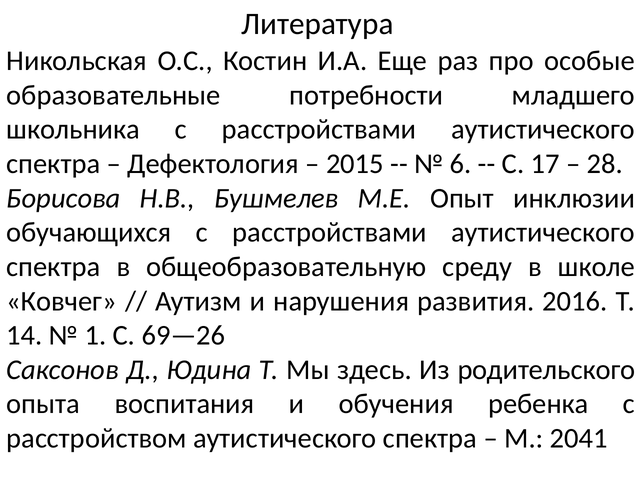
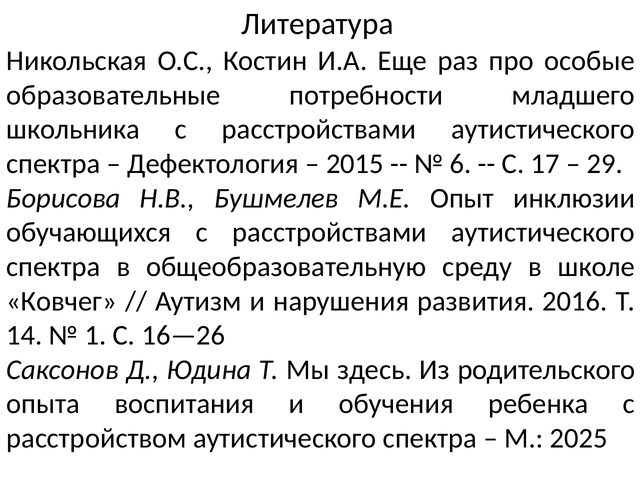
28: 28 -> 29 (605, 164)
69—26: 69—26 -> 16—26 (183, 335)
2041: 2041 -> 2025 (579, 438)
